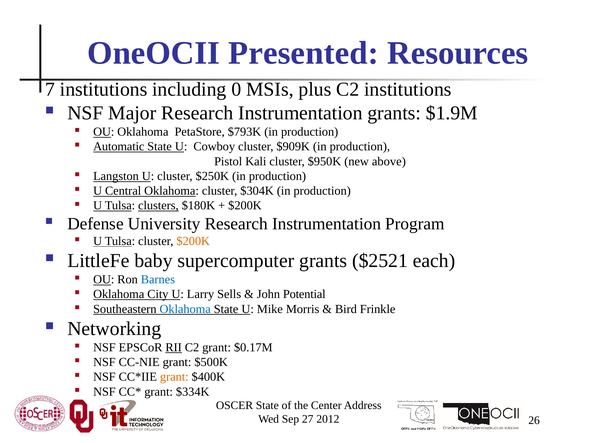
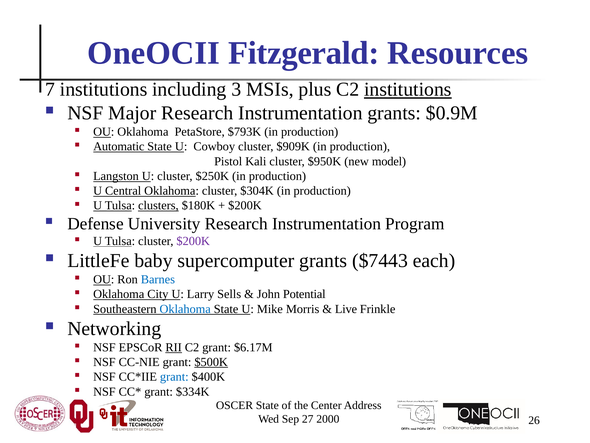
Presented: Presented -> Fitzgerald (304, 53)
0: 0 -> 3 (236, 89)
institutions underline: none -> present (408, 89)
$1.9M: $1.9M -> $0.9M (452, 113)
above: above -> model (389, 161)
$200K colour: orange -> purple (193, 241)
$2521: $2521 -> $7443 (380, 260)
Bird: Bird -> Live (346, 309)
$0.17M: $0.17M -> $6.17M (253, 347)
$500K underline: none -> present (211, 362)
grant colour: orange -> blue (174, 376)
2012: 2012 -> 2000 (328, 419)
